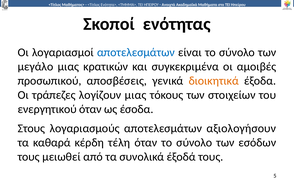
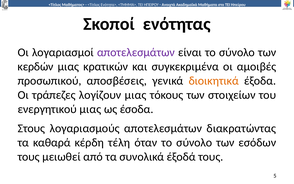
αποτελεσμάτων colour: blue -> purple (136, 52)
μεγάλο: μεγάλο -> κερδών (36, 66)
ενεργητικού όταν: όταν -> μιας (90, 109)
αξιολογήσουν: αξιολογήσουν -> διακρατώντας (241, 128)
